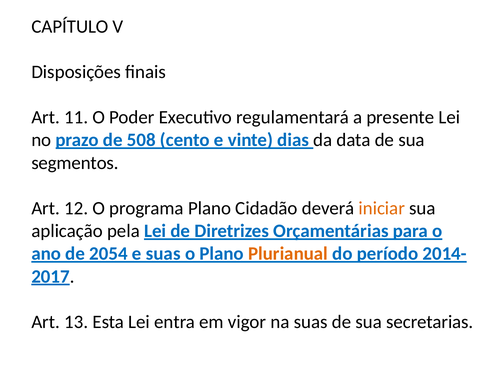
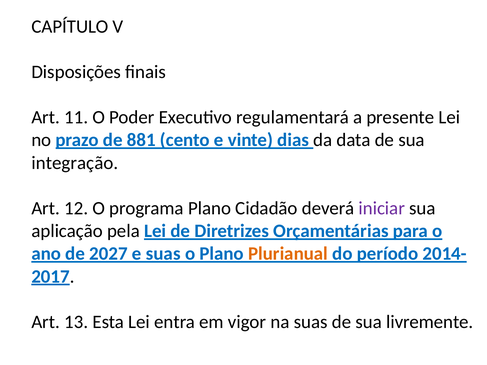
508: 508 -> 881 (141, 140)
segmentos: segmentos -> integração (75, 163)
iniciar colour: orange -> purple (382, 208)
2054: 2054 -> 2027 (108, 254)
secretarias: secretarias -> livremente (430, 322)
